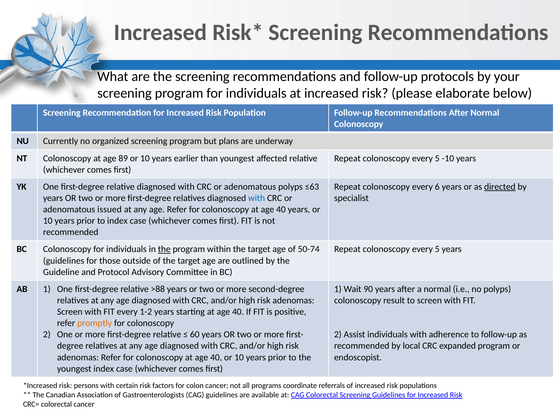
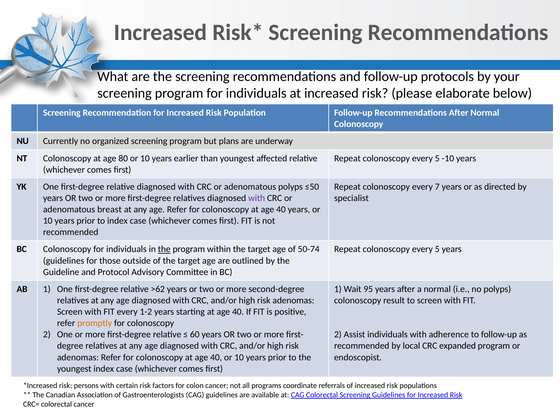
89: 89 -> 80 (123, 158)
≤63: ≤63 -> ≤50 (312, 187)
6: 6 -> 7 (437, 187)
directed underline: present -> none (500, 187)
with colour: blue -> purple (257, 198)
issued: issued -> breast (109, 210)
>88: >88 -> >62 (158, 289)
90: 90 -> 95 (368, 289)
